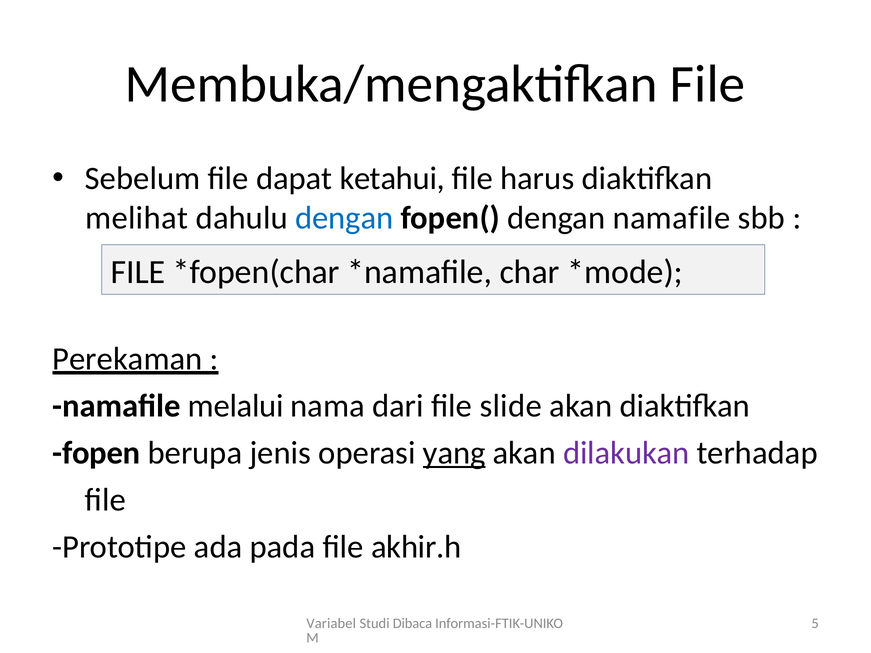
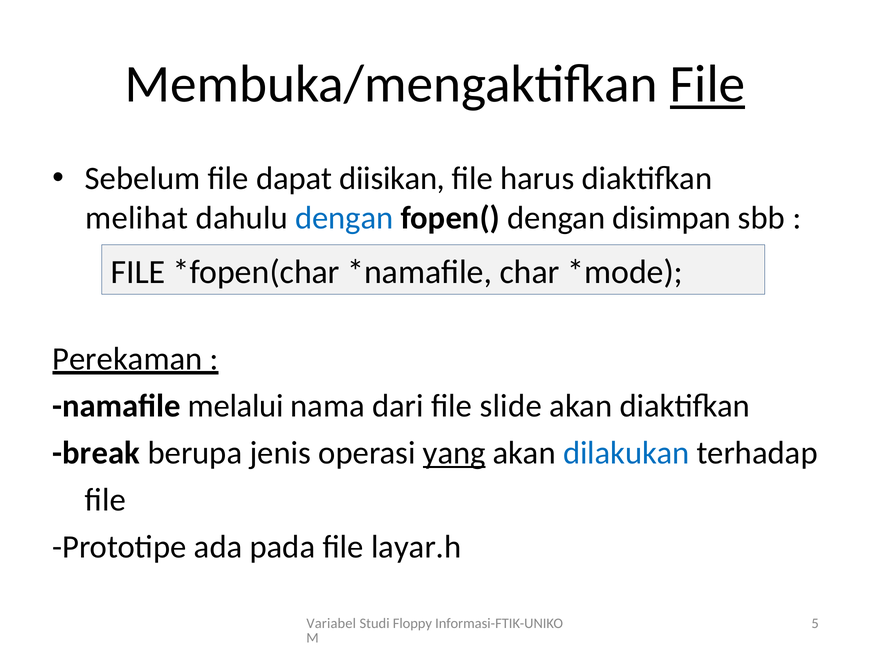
File underline: none -> present (708, 84)
ketahui: ketahui -> diisikan (392, 179)
dengan namafile: namafile -> disimpan (672, 218)
fopen: fopen -> break (96, 453)
dilakukan colour: purple -> blue (626, 453)
akhir.h: akhir.h -> layar.h (416, 547)
Dibaca: Dibaca -> Floppy (412, 624)
